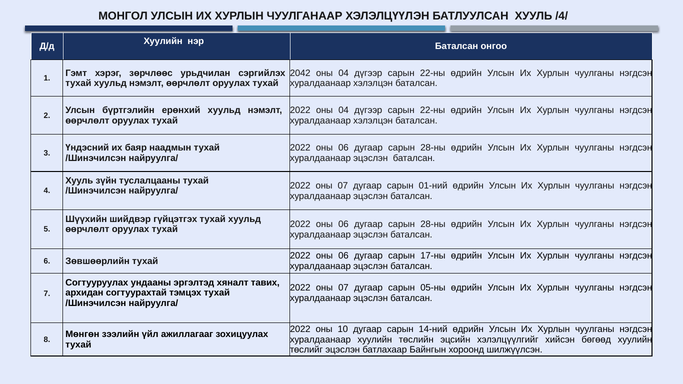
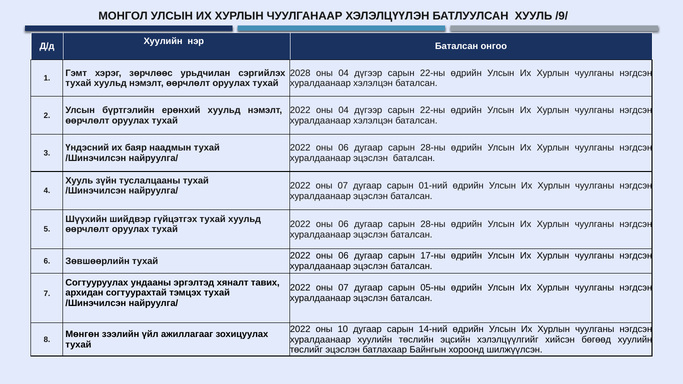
/4/: /4/ -> /9/ (562, 16)
2042: 2042 -> 2028 (300, 73)
